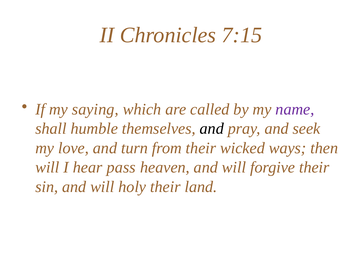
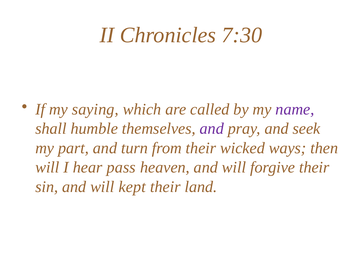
7:15: 7:15 -> 7:30 (242, 35)
and colour: black -> purple (212, 128)
love: love -> part (73, 148)
holy: holy -> kept (132, 186)
